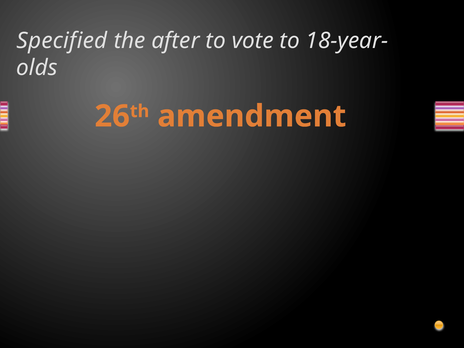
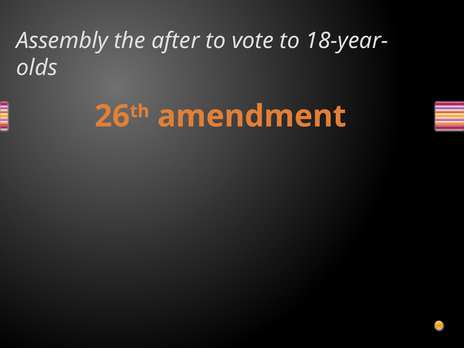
Specified: Specified -> Assembly (62, 41)
